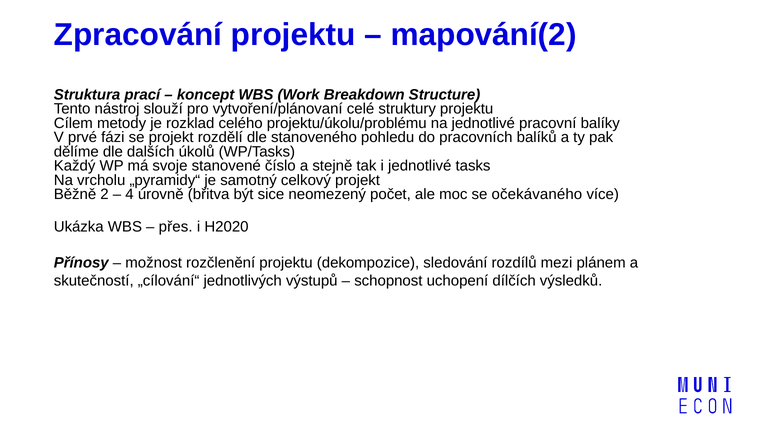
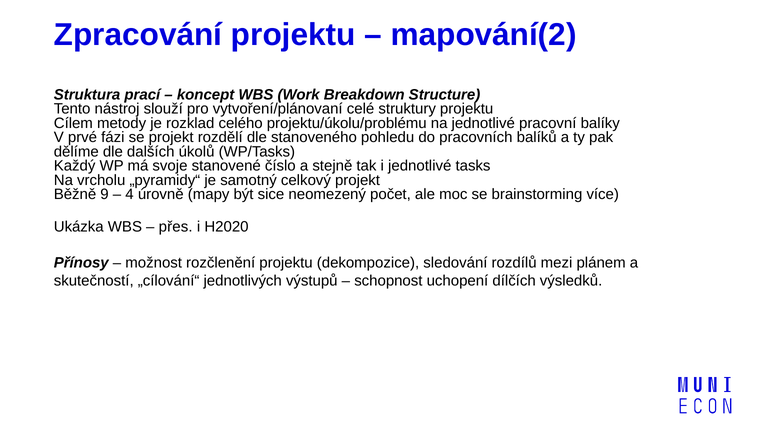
2: 2 -> 9 (105, 194)
břitva: břitva -> mapy (209, 194)
očekávaného: očekávaného -> brainstorming (537, 194)
